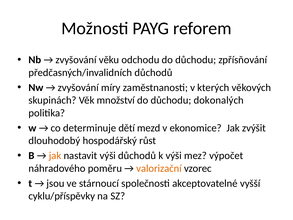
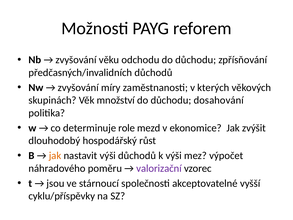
dokonalých: dokonalých -> dosahování (219, 100)
dětí: dětí -> role (127, 128)
valorizační colour: orange -> purple (159, 168)
